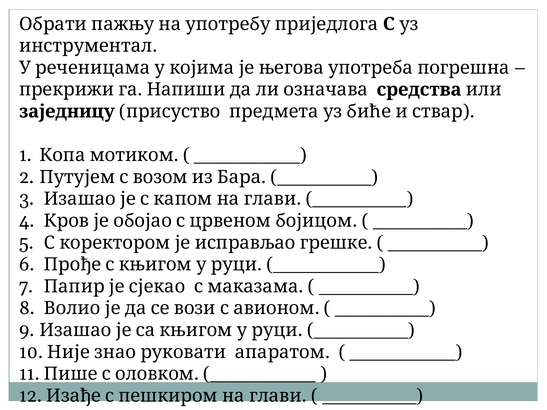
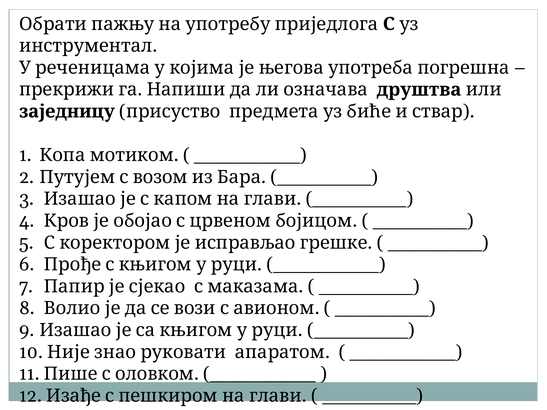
средства: средства -> друштва (419, 90)
